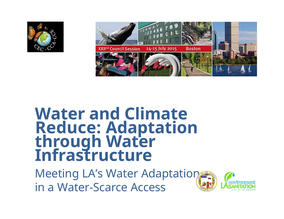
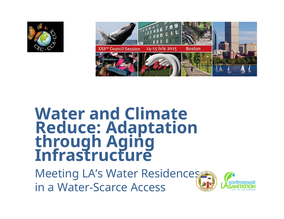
through Water: Water -> Aging (131, 142)
Water Adaptation: Adaptation -> Residences (171, 174)
